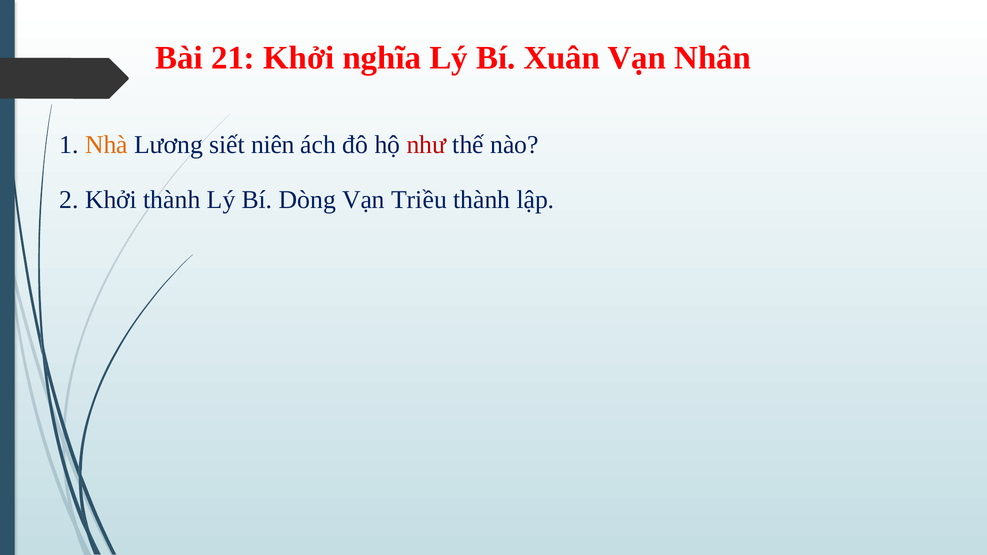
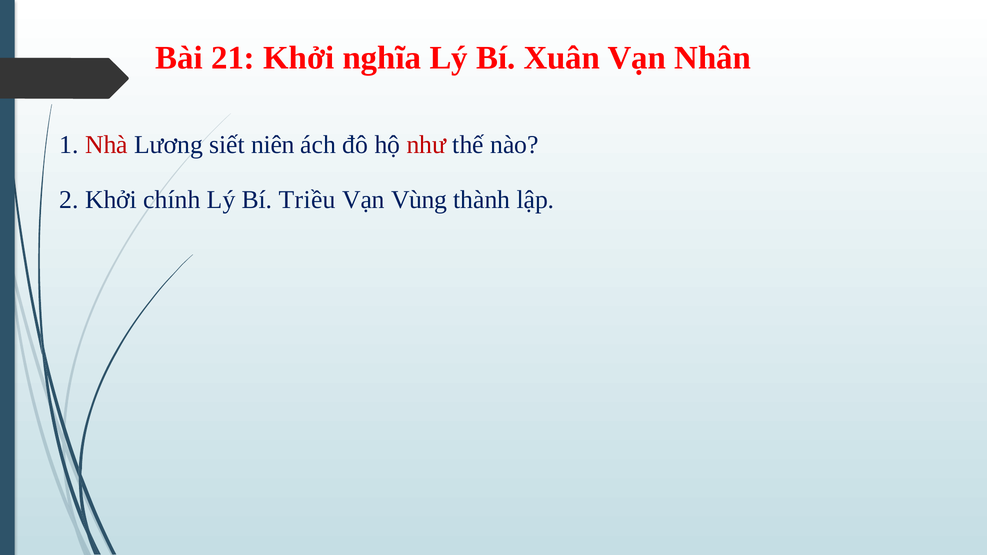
Nhà colour: orange -> red (106, 145)
Khởi thành: thành -> chính (172, 200)
Dòng: Dòng -> Triều (307, 200)
Triều: Triều -> Vùng (419, 200)
